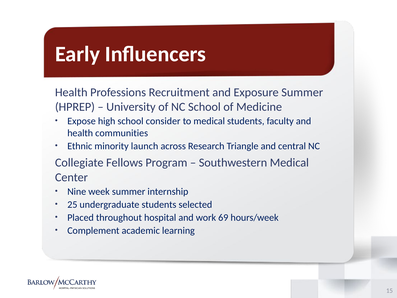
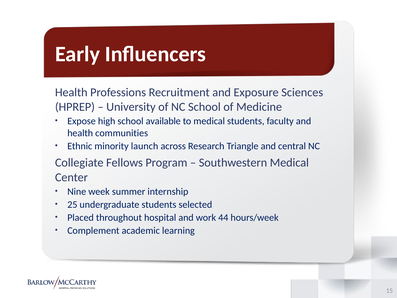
Exposure Summer: Summer -> Sciences (302, 92)
consider: consider -> available (163, 121)
69: 69 -> 44 (223, 217)
